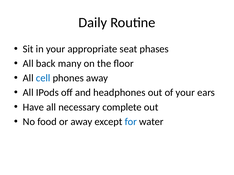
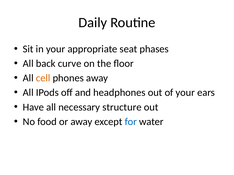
many: many -> curve (70, 64)
cell colour: blue -> orange (43, 78)
complete: complete -> structure (122, 107)
